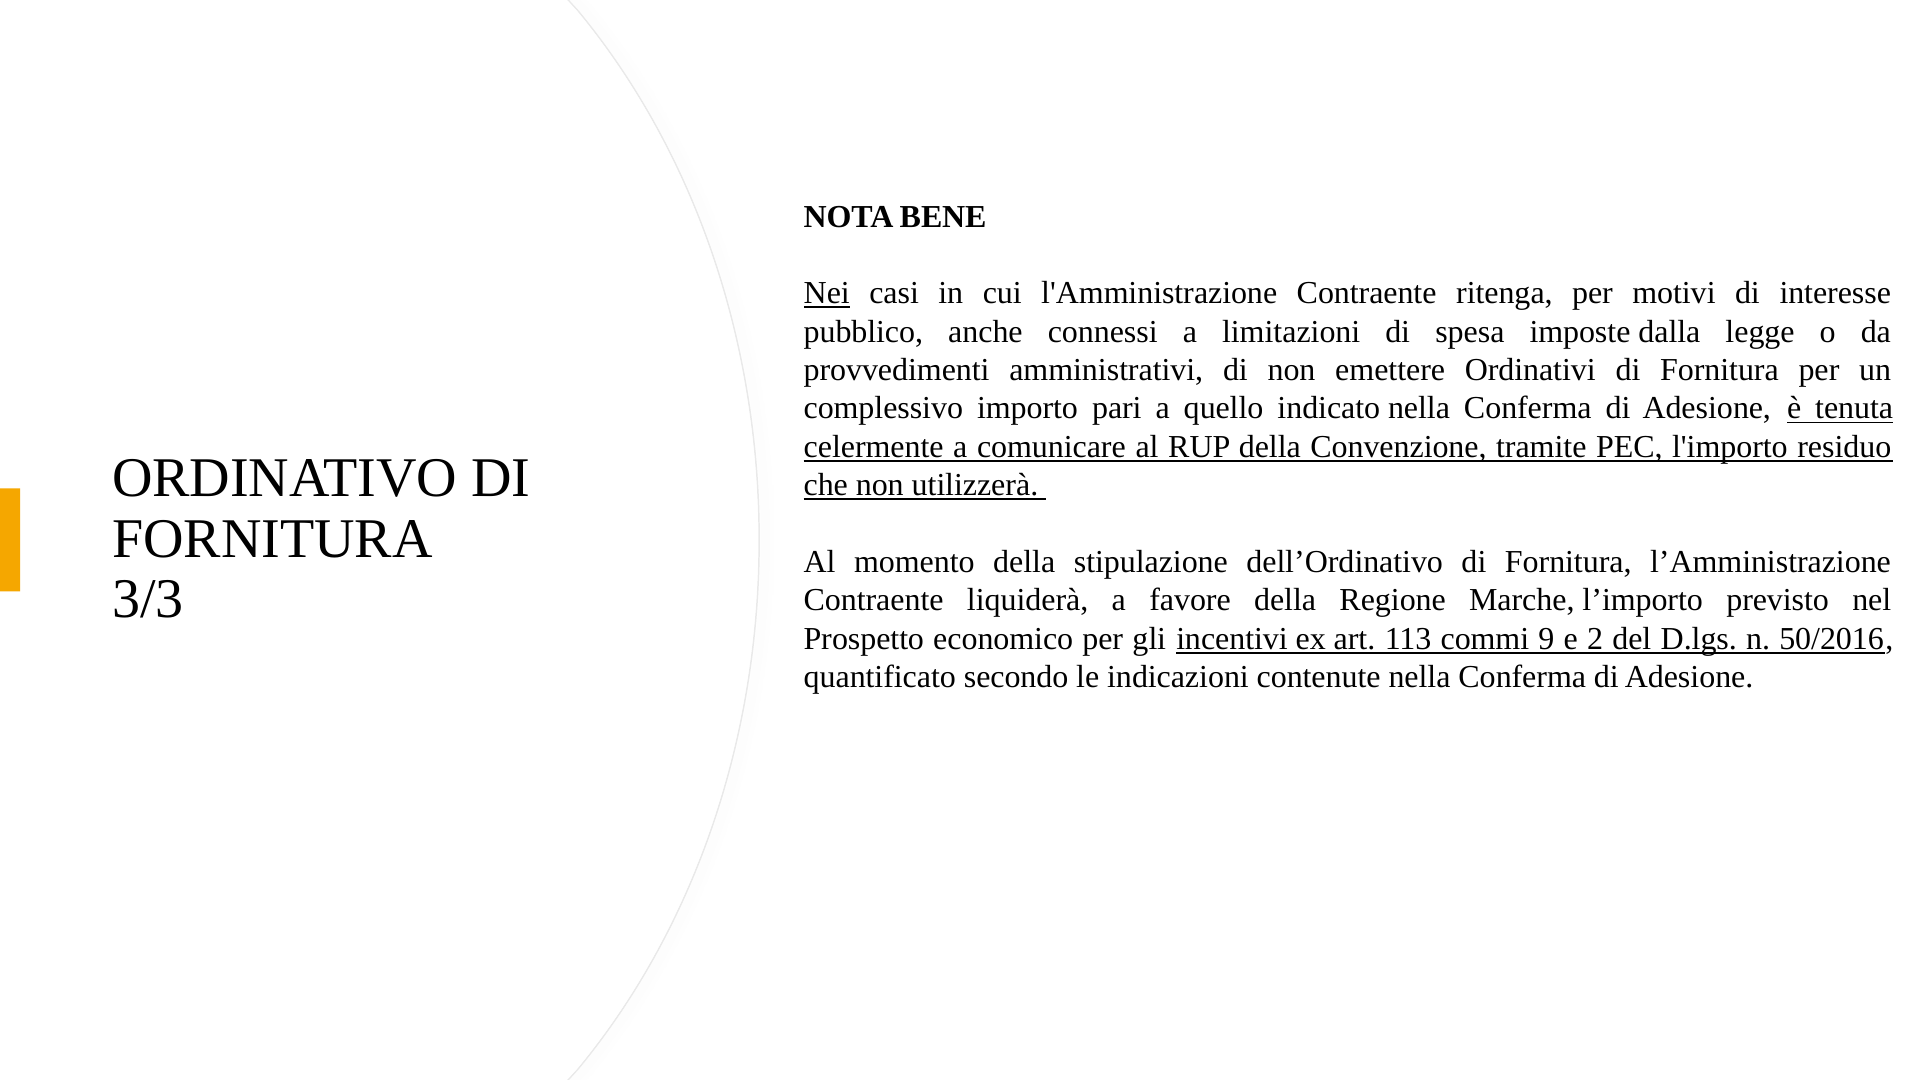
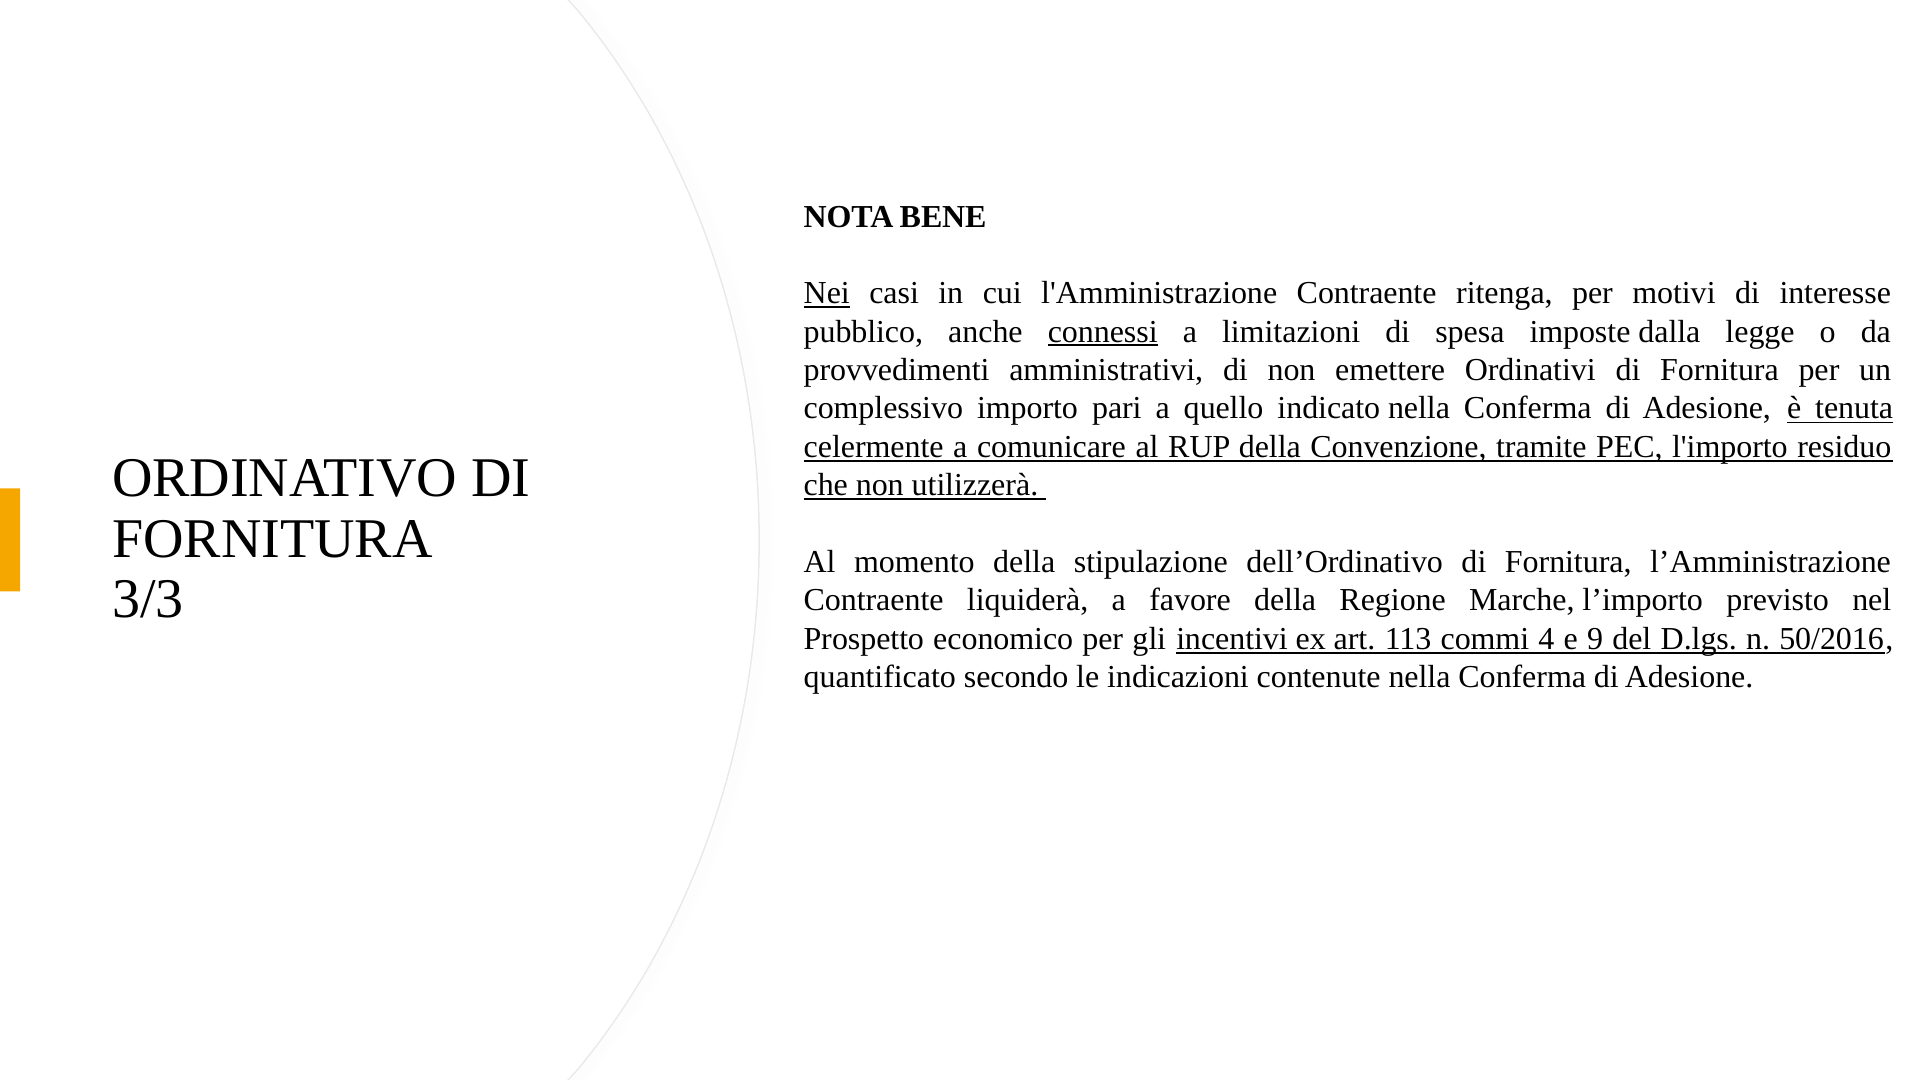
connessi underline: none -> present (1103, 332)
9: 9 -> 4 (1546, 639)
2: 2 -> 9 (1595, 639)
